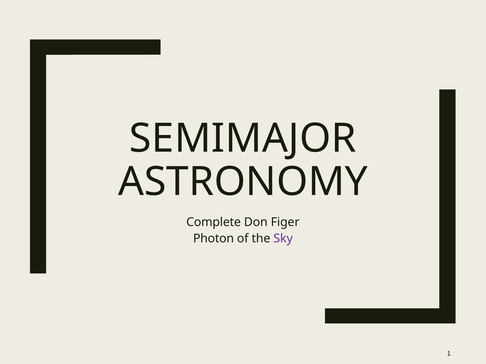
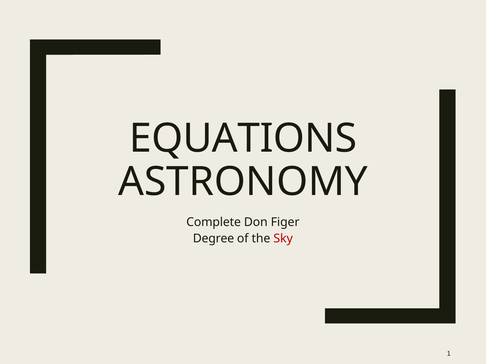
SEMIMAJOR: SEMIMAJOR -> EQUATIONS (243, 139)
Photon: Photon -> Degree (214, 239)
Sky colour: purple -> red (283, 239)
